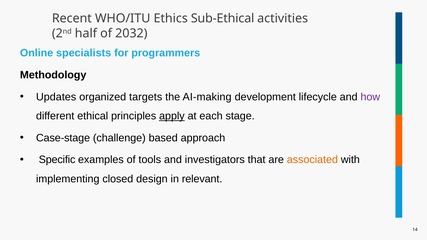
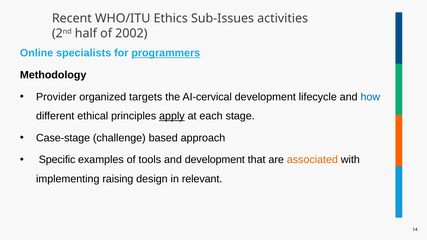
Sub-Ethical: Sub-Ethical -> Sub-Issues (223, 19)
2032: 2032 -> 2002 (131, 33)
programmers underline: none -> present (166, 53)
Updates: Updates -> Provider (56, 97)
AI-making: AI-making -> AI-cervical (207, 97)
how colour: purple -> blue (370, 97)
and investigators: investigators -> development (215, 160)
closed: closed -> raising (118, 179)
